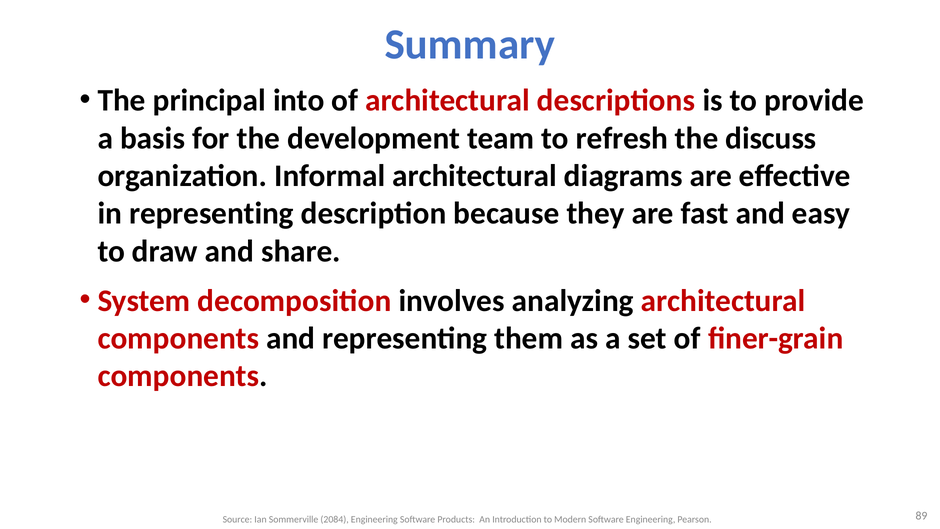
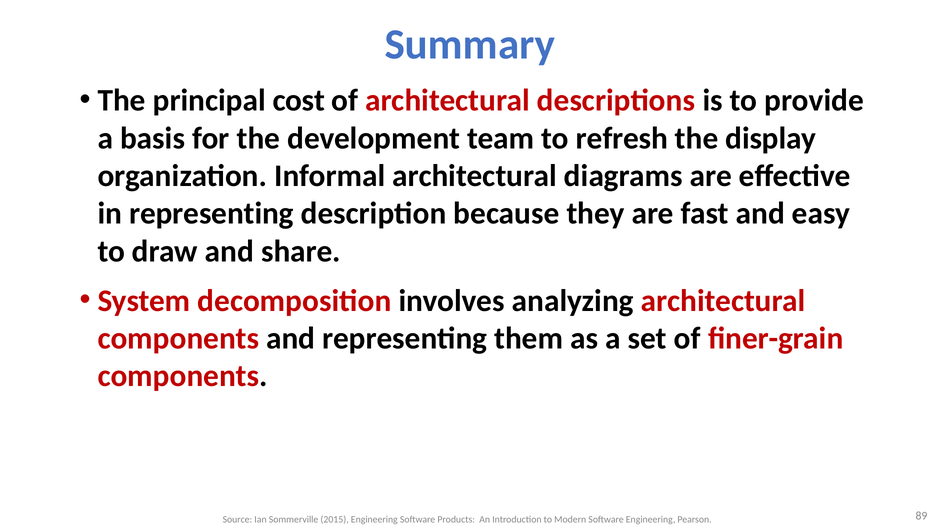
into: into -> cost (299, 101)
discuss: discuss -> display (771, 138)
2084: 2084 -> 2015 (335, 519)
